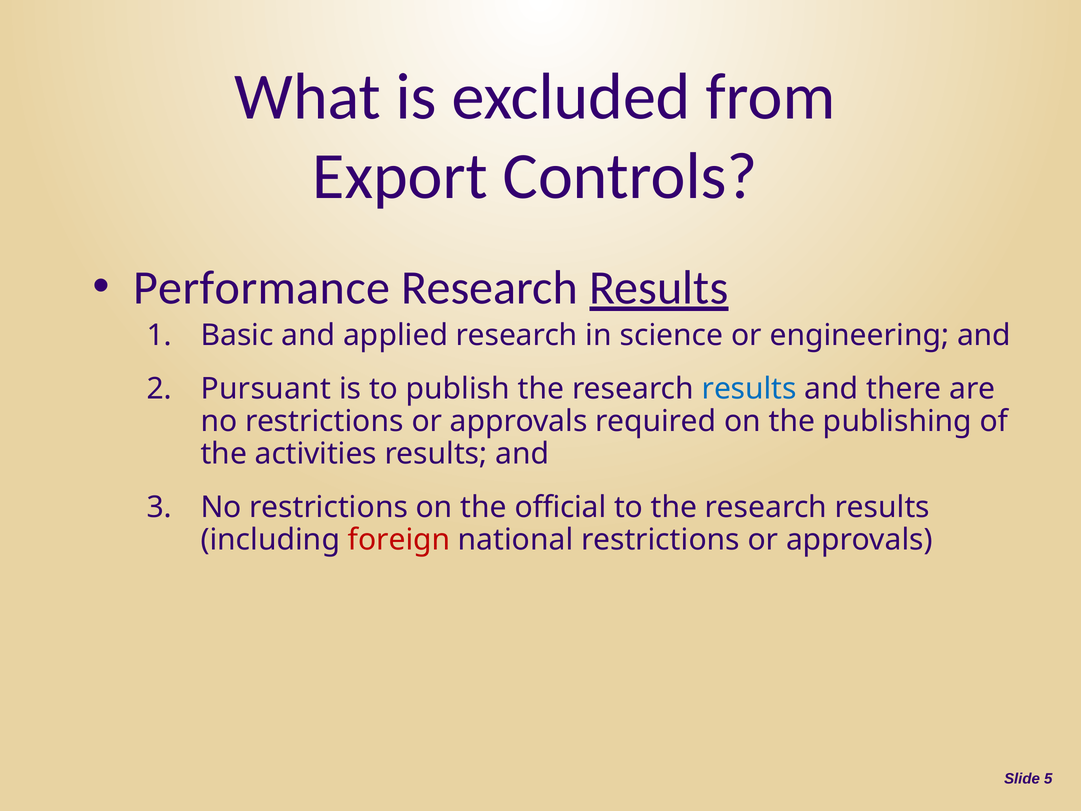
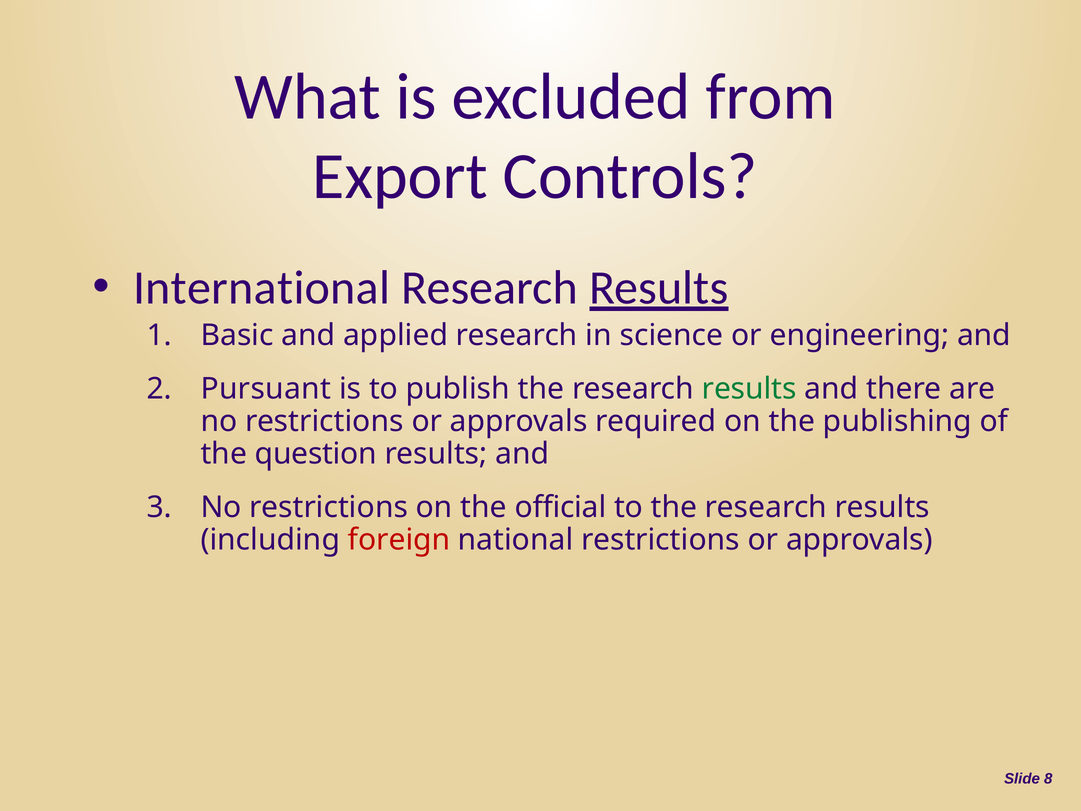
Performance: Performance -> International (262, 288)
results colour: blue -> green (749, 389)
activities: activities -> question (316, 454)
5: 5 -> 8 (1048, 778)
